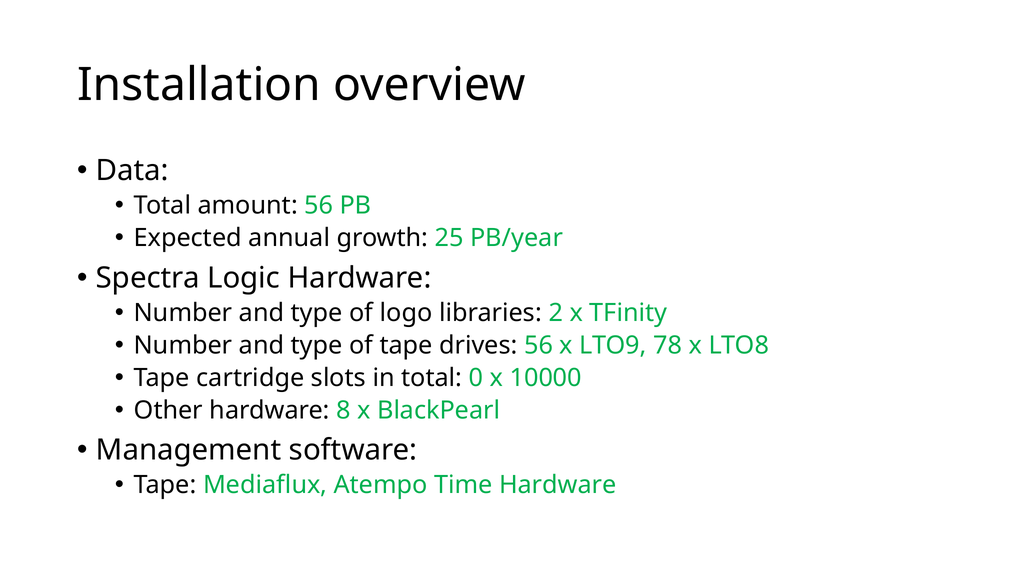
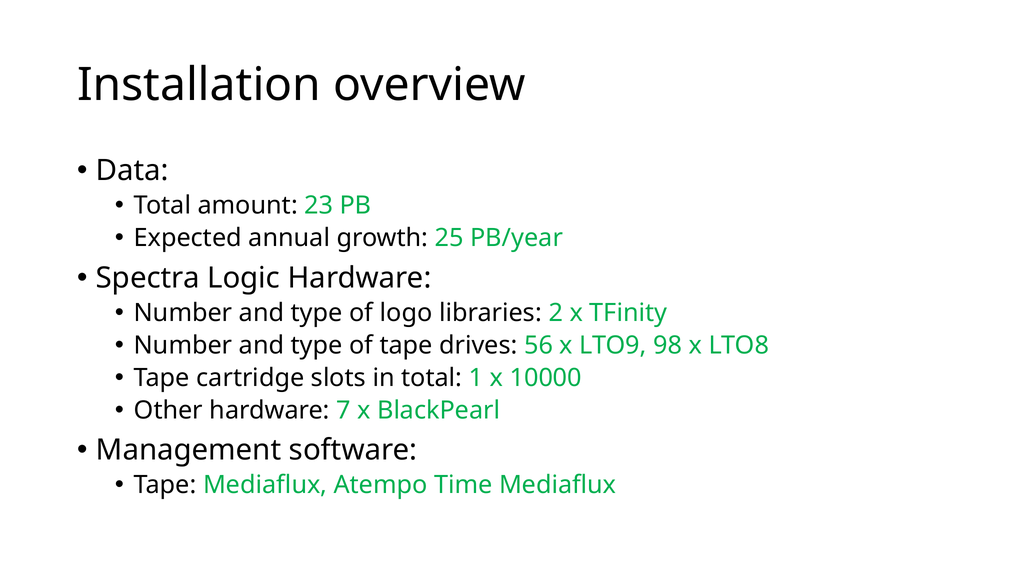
amount 56: 56 -> 23 (319, 206)
78: 78 -> 98 (668, 345)
0: 0 -> 1 (476, 378)
8: 8 -> 7 (343, 410)
Time Hardware: Hardware -> Mediaflux (558, 485)
